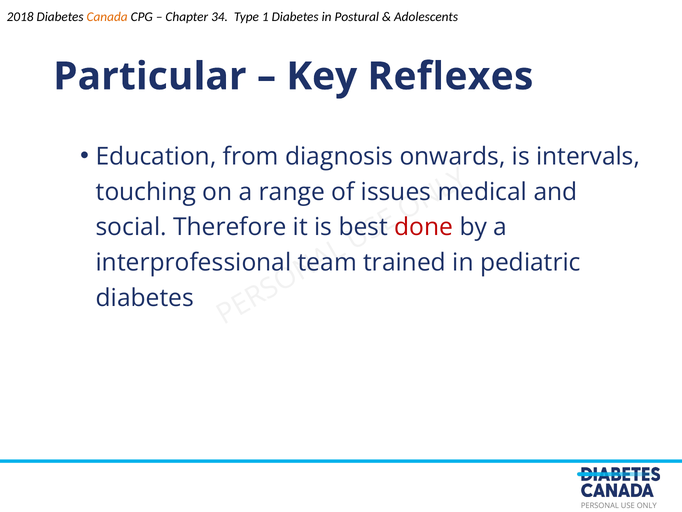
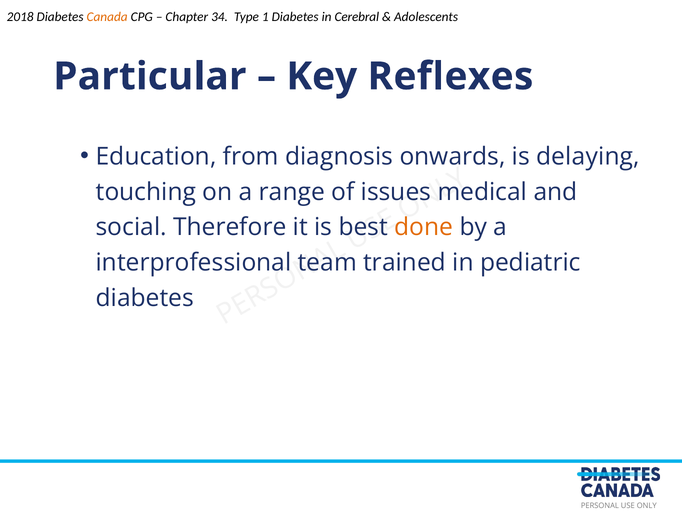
Postural: Postural -> Cerebral (357, 17)
intervals: intervals -> delaying (588, 156)
done colour: red -> orange (424, 227)
